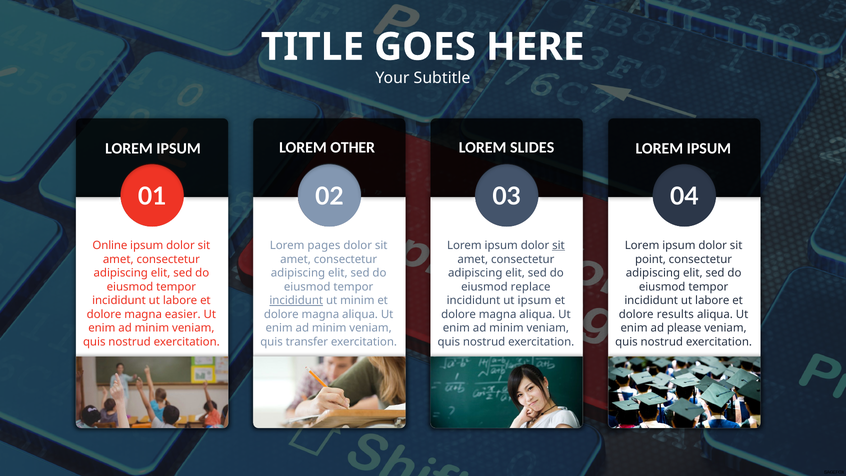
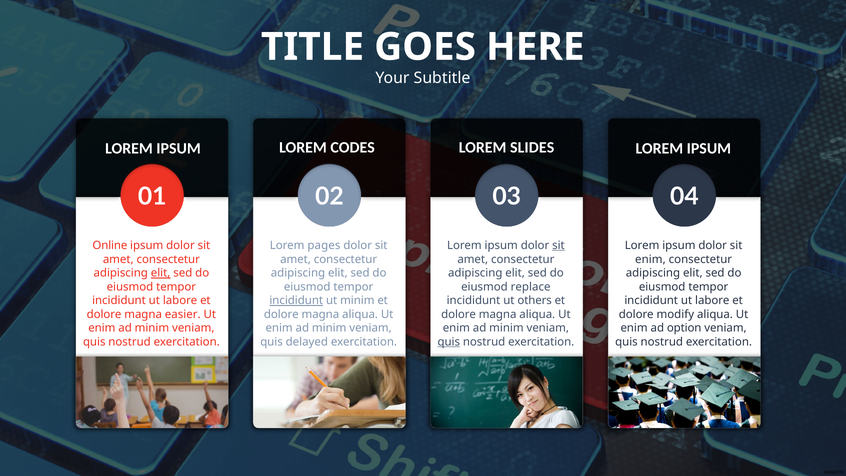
OTHER: OTHER -> CODES (353, 148)
point: point -> enim (650, 259)
elit underline: none -> present (161, 273)
ut ipsum: ipsum -> others (535, 300)
results: results -> modify (675, 314)
please: please -> option (684, 328)
transfer: transfer -> delayed (307, 342)
quis underline: none -> present (449, 342)
